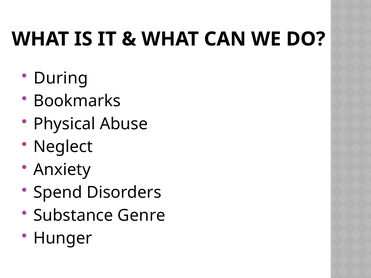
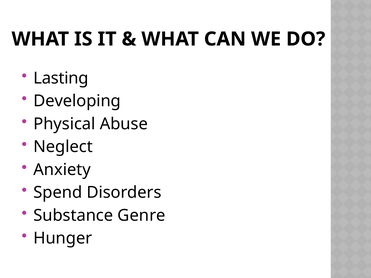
During: During -> Lasting (61, 78)
Bookmarks: Bookmarks -> Developing (77, 101)
